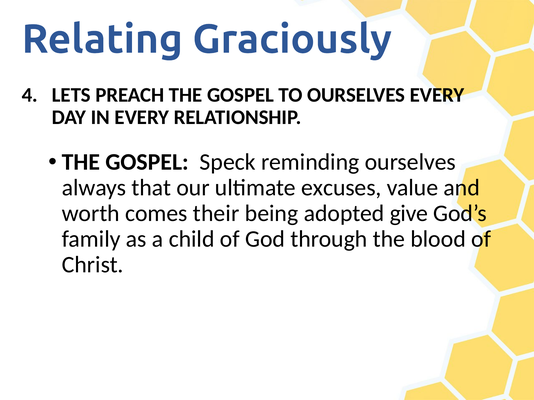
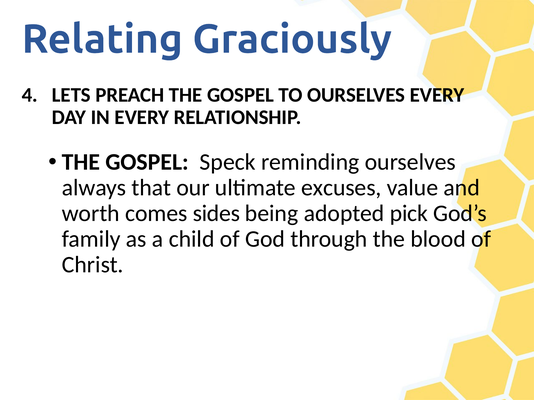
their: their -> sides (216, 214)
give: give -> pick (409, 214)
